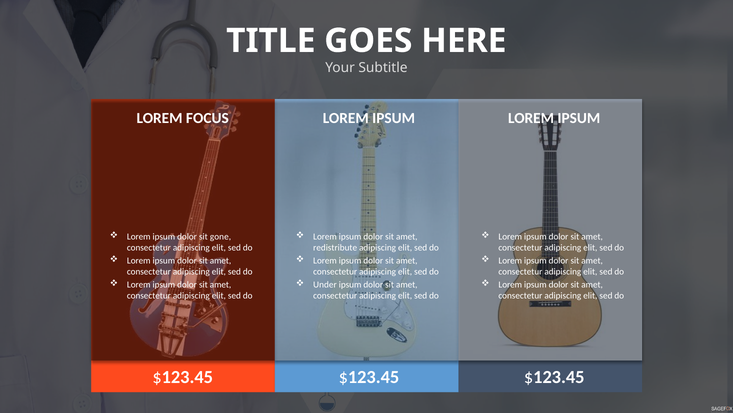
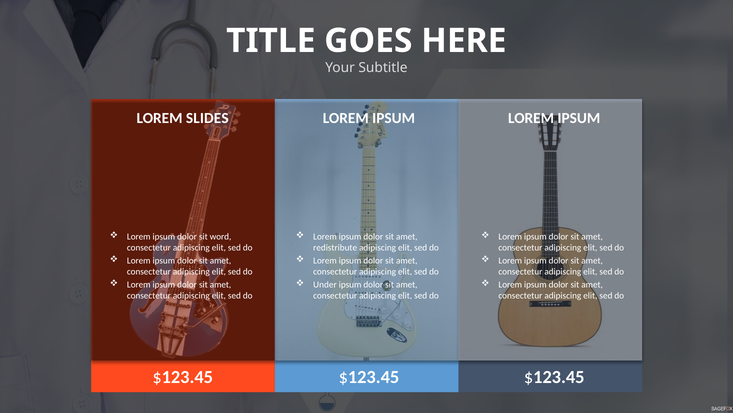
FOCUS: FOCUS -> SLIDES (207, 118)
gone: gone -> word (221, 236)
